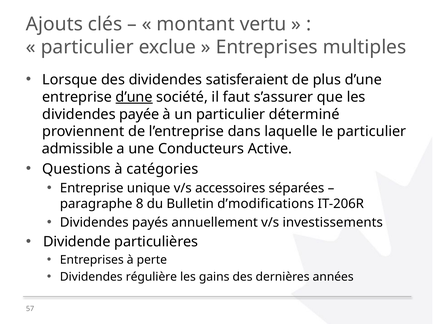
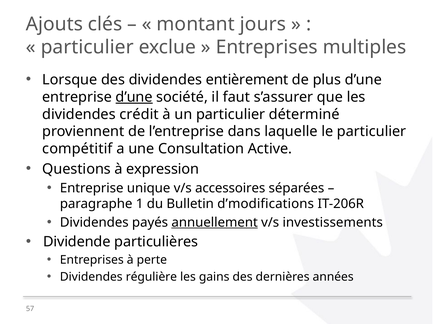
vertu: vertu -> jours (263, 24)
satisferaient: satisferaient -> entièrement (247, 80)
payée: payée -> crédit (139, 115)
admissible: admissible -> compétitif (77, 149)
Conducteurs: Conducteurs -> Consultation (201, 149)
catégories: catégories -> expression (163, 169)
8: 8 -> 1 (140, 204)
annuellement underline: none -> present (215, 223)
